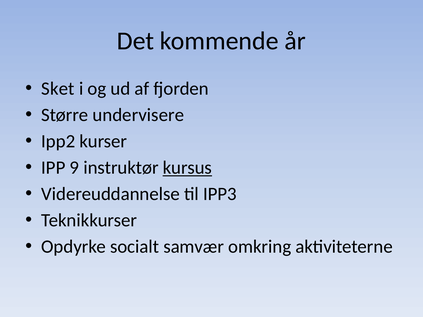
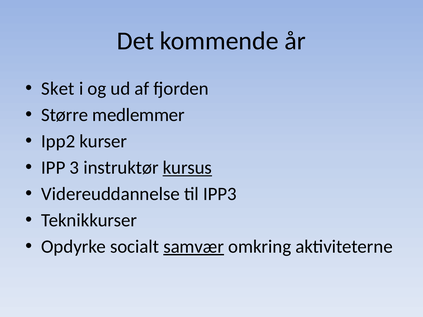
undervisere: undervisere -> medlemmer (138, 115)
9: 9 -> 3 (74, 168)
samvær underline: none -> present (194, 247)
